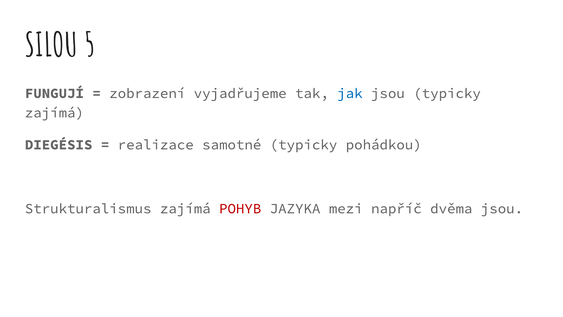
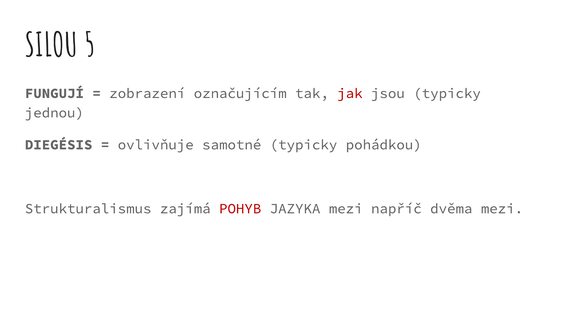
vyjadřujeme: vyjadřujeme -> označujícím (240, 93)
jak colour: blue -> red (350, 93)
zajímá: zajímá -> jednou (54, 113)
realizace: realizace -> ovlivňuje (156, 145)
dvěma jsou: jsou -> mezi (502, 208)
